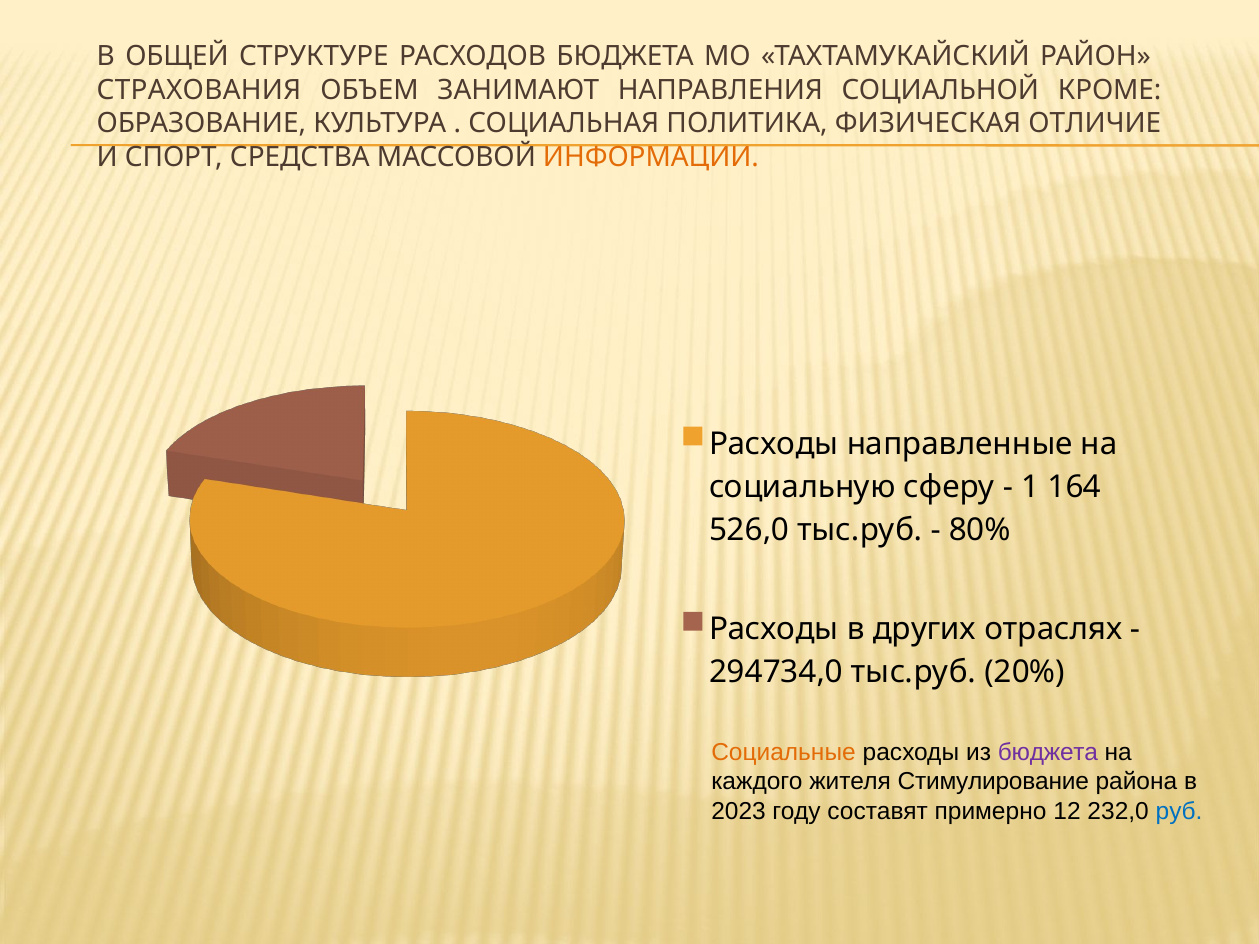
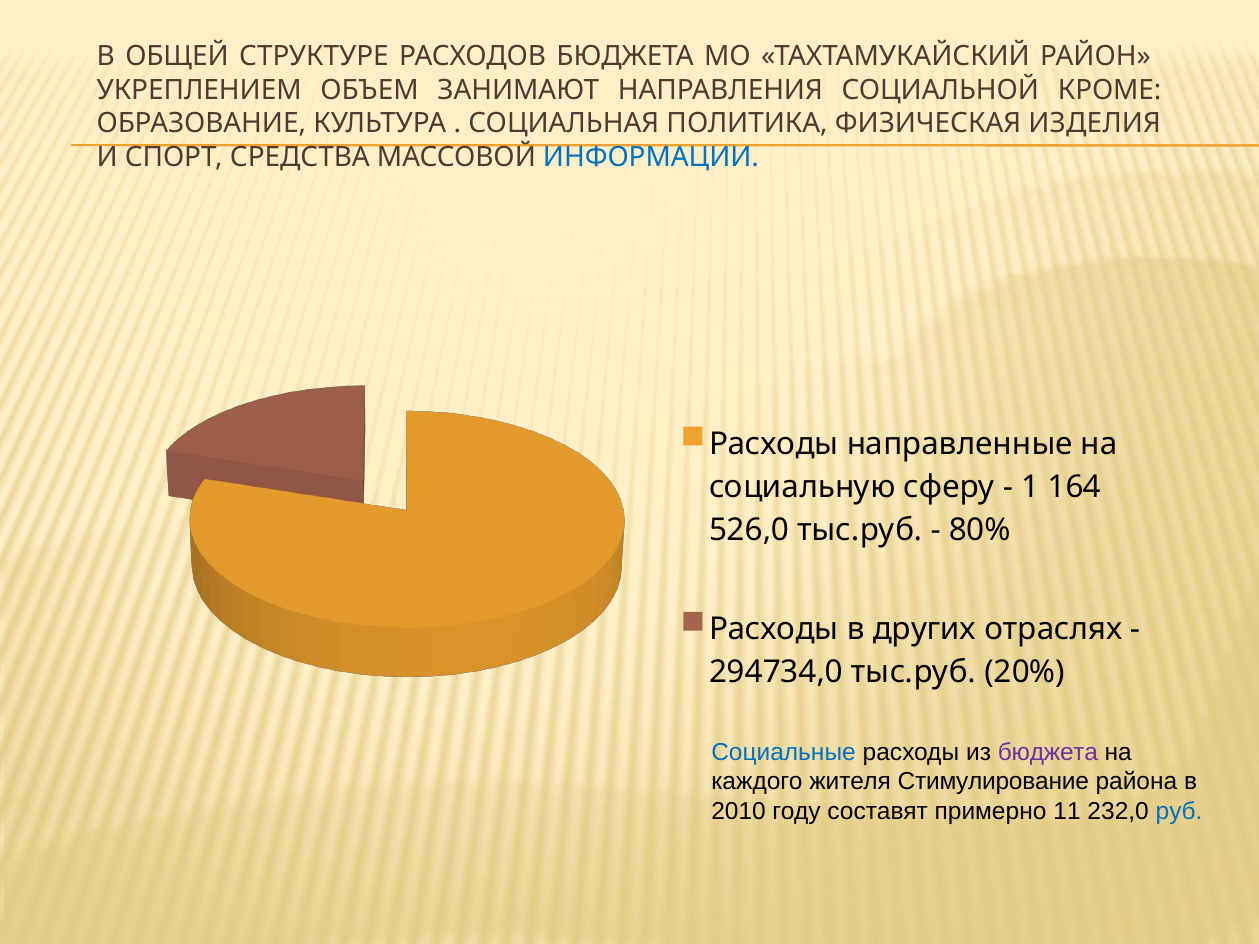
СТРАХОВАНИЯ: СТРАХОВАНИЯ -> УКРЕПЛЕНИЕМ (199, 90)
ОТЛИЧИЕ: ОТЛИЧИЕ -> ИЗДЕЛИЯ (1095, 123)
ИНФОРМАЦИИ colour: orange -> blue (651, 157)
Социальные colour: orange -> blue (784, 753)
2023: 2023 -> 2010 (739, 811)
12: 12 -> 11 (1067, 811)
